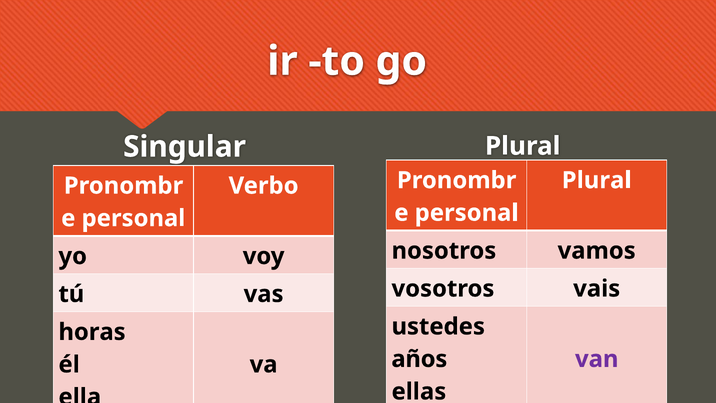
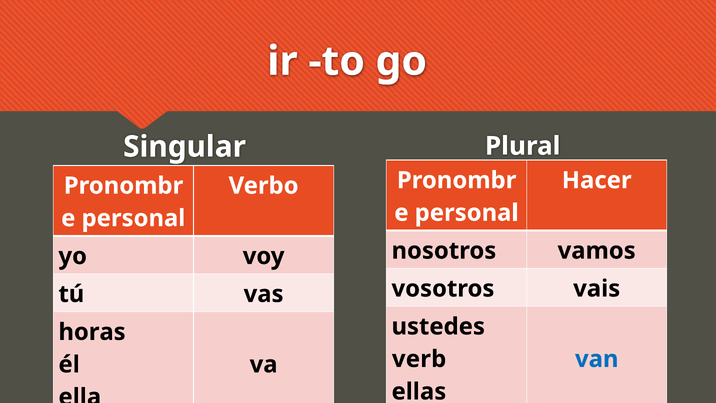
Plural: Plural -> Hacer (597, 180)
años: años -> verb (419, 359)
van colour: purple -> blue (597, 359)
